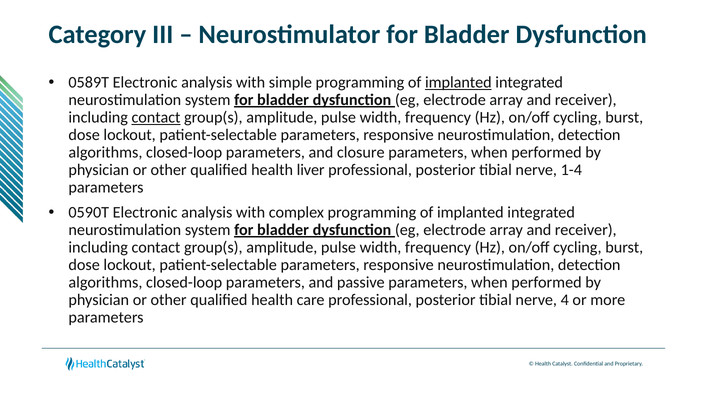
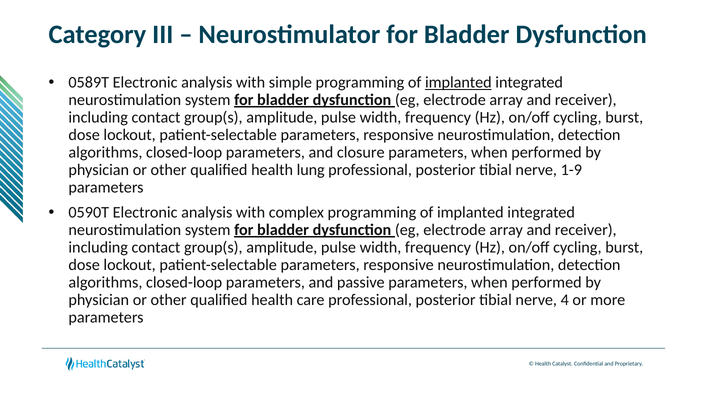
contact underline: present -> none (156, 117)
liver: liver -> lung (311, 170)
1-4: 1-4 -> 1-9 (571, 170)
